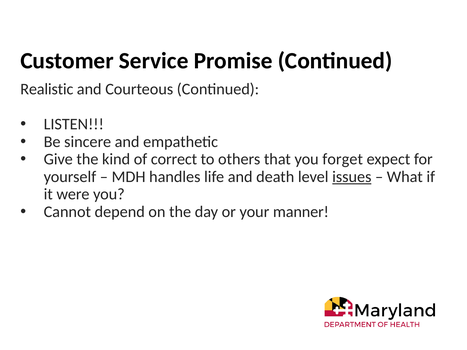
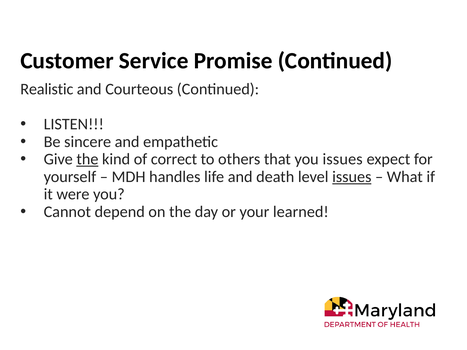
the underline: none -> present (87, 159)
you forget: forget -> issues (343, 159)
manner: manner -> learned (301, 212)
